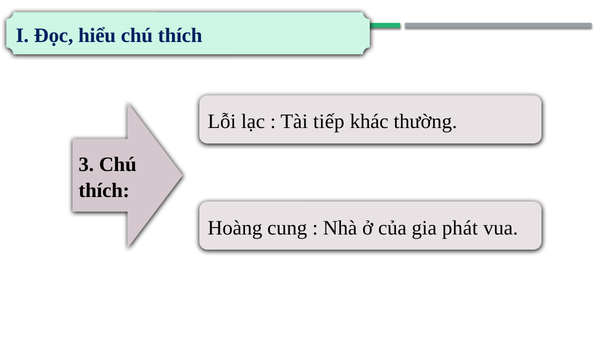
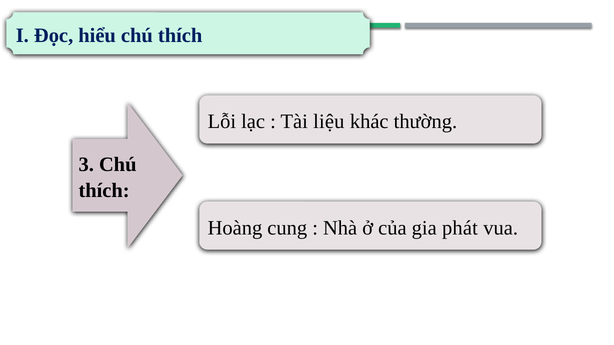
tiếp: tiếp -> liệu (329, 122)
